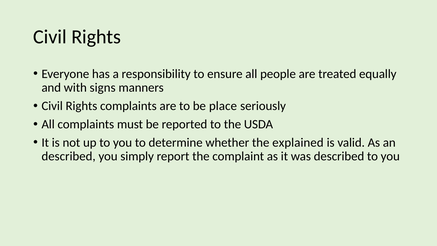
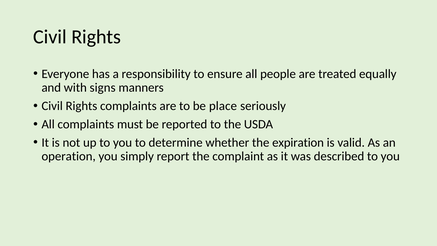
explained: explained -> expiration (298, 142)
described: described -> operation (69, 156)
